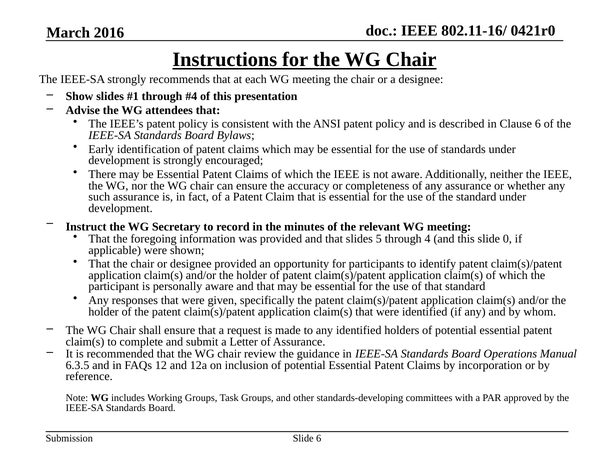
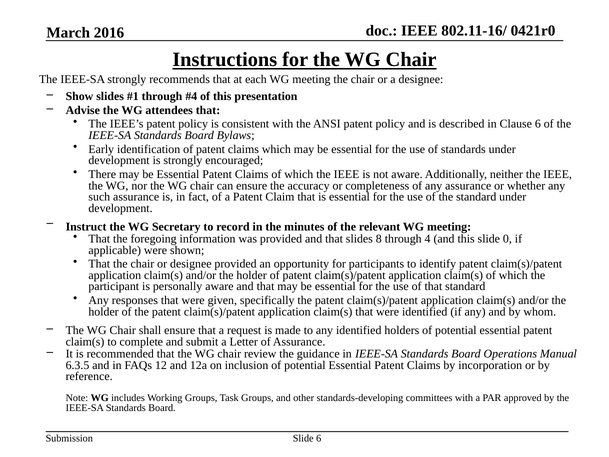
5: 5 -> 8 (379, 239)
